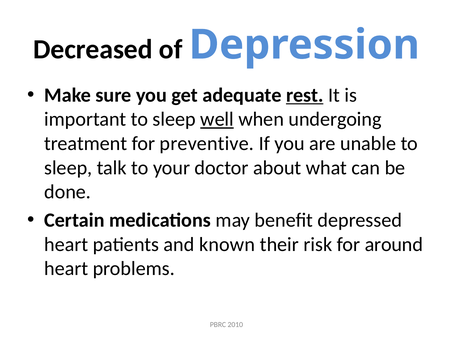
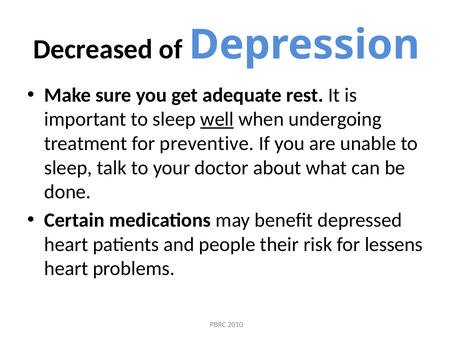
rest underline: present -> none (305, 95)
known: known -> people (227, 244)
around: around -> lessens (394, 244)
